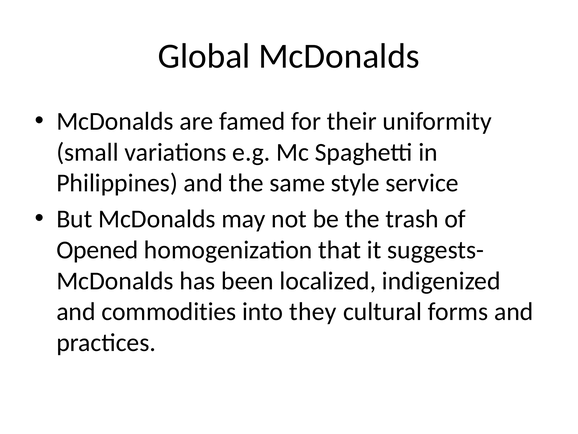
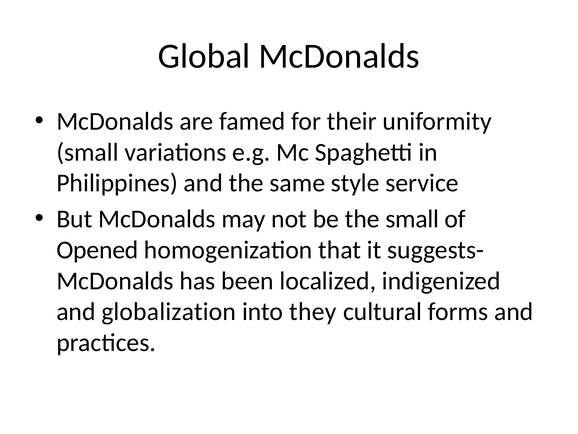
the trash: trash -> small (412, 219)
commodities: commodities -> globalization (169, 311)
